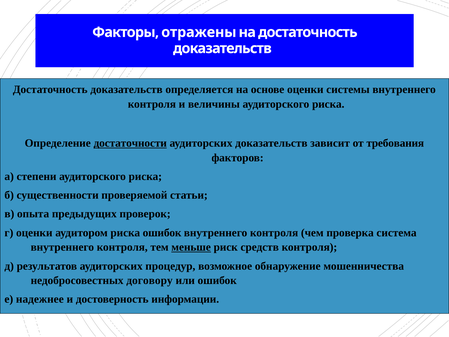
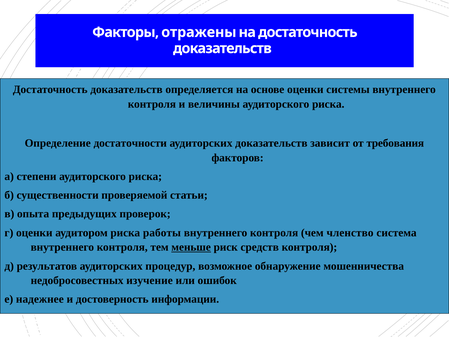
достаточности underline: present -> none (130, 143)
риска ошибок: ошибок -> работы (162, 232)
проверка: проверка -> членство (350, 232)
договору: договору -> изучение (150, 280)
